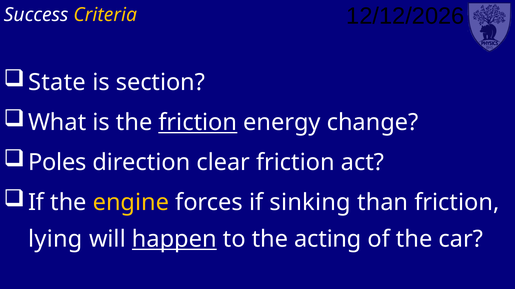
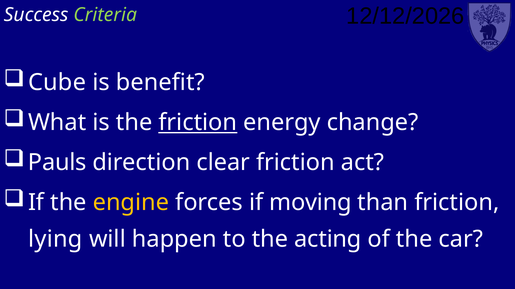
Criteria colour: yellow -> light green (105, 15)
State: State -> Cube (57, 83)
section: section -> benefit (160, 83)
Poles: Poles -> Pauls (57, 163)
sinking: sinking -> moving (310, 203)
happen underline: present -> none (174, 240)
